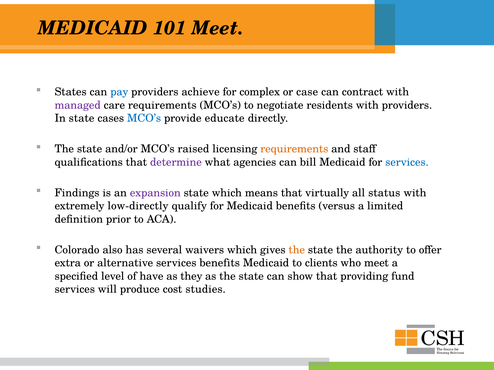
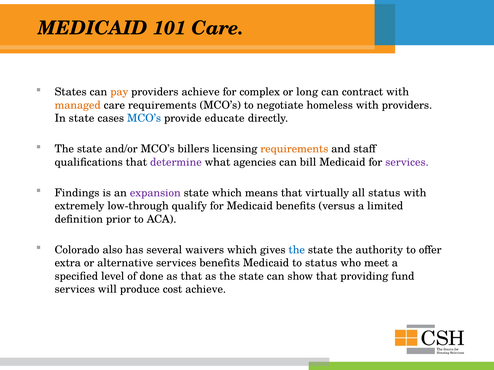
101 Meet: Meet -> Care (218, 28)
pay colour: blue -> orange (119, 92)
case: case -> long (307, 92)
managed colour: purple -> orange (78, 105)
residents: residents -> homeless (330, 105)
raised: raised -> billers (193, 149)
services colour: blue -> purple (407, 162)
low-directly: low-directly -> low-through (138, 206)
the colour: orange -> blue (297, 250)
to clients: clients -> status (321, 263)
have: have -> done (151, 277)
as they: they -> that (191, 277)
cost studies: studies -> achieve (206, 290)
